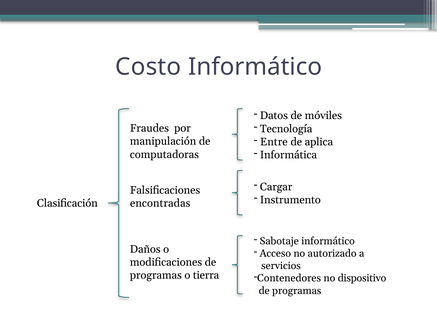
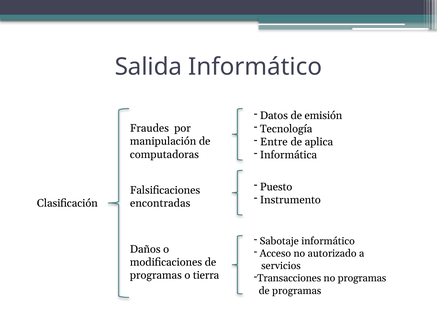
Costo: Costo -> Salida (148, 67)
móviles: móviles -> emisión (323, 116)
Cargar: Cargar -> Puesto (276, 187)
Contenedores: Contenedores -> Transacciones (289, 279)
no dispositivo: dispositivo -> programas (362, 279)
